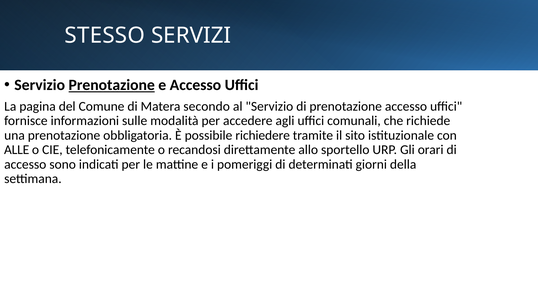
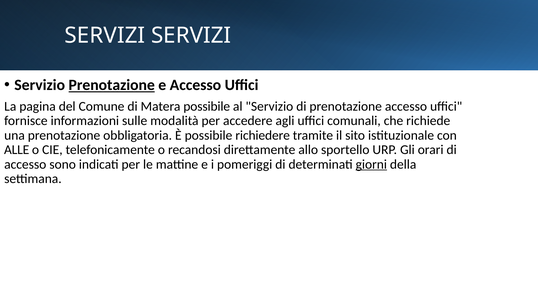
STESSO: STESSO -> SERVIZI (105, 36)
Matera secondo: secondo -> possibile (207, 107)
giorni underline: none -> present (371, 165)
